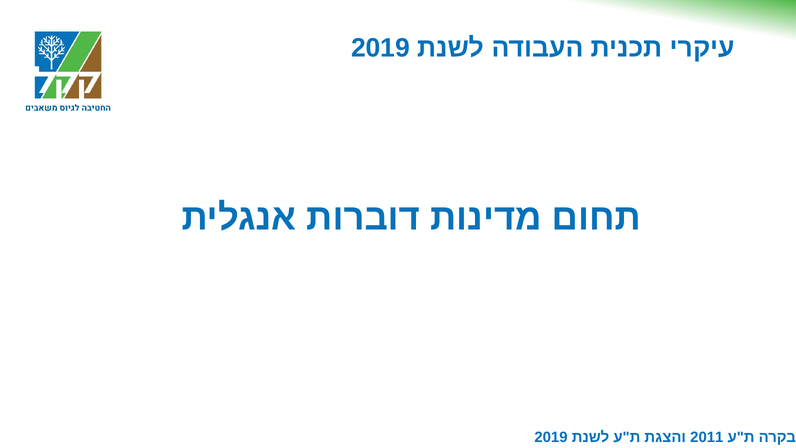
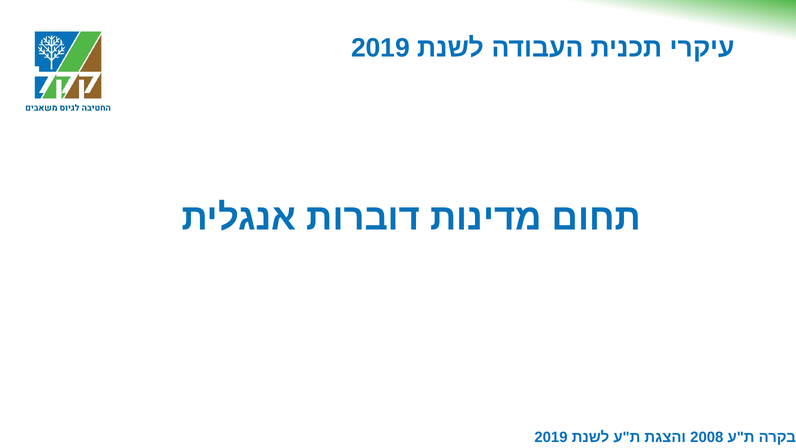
2011: 2011 -> 2008 (707, 437)
